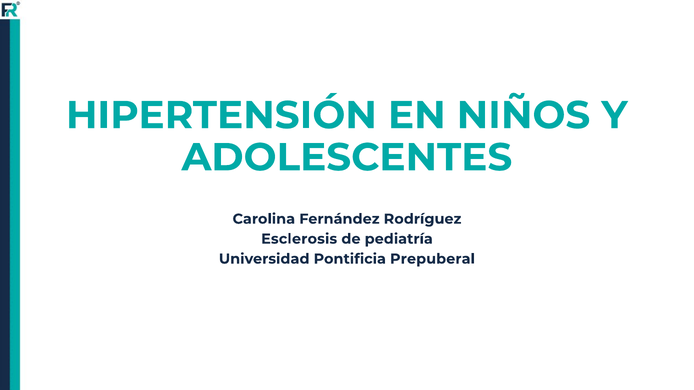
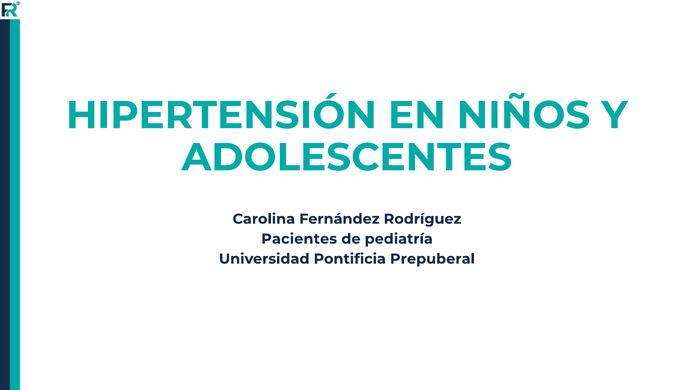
Esclerosis: Esclerosis -> Pacientes (299, 239)
